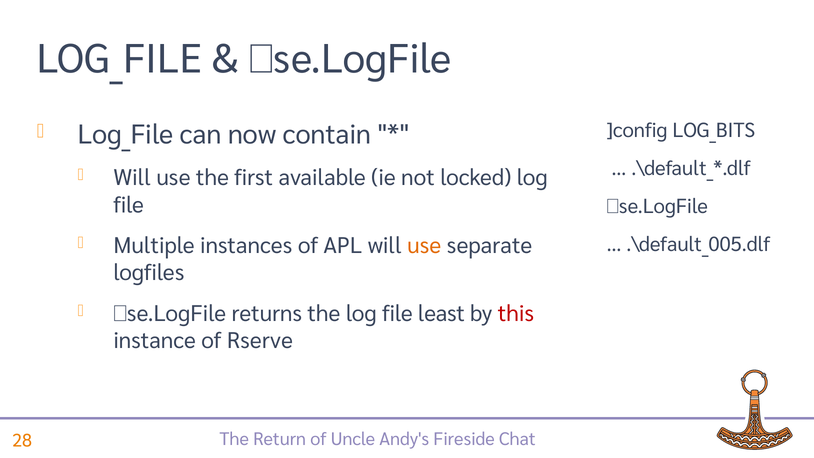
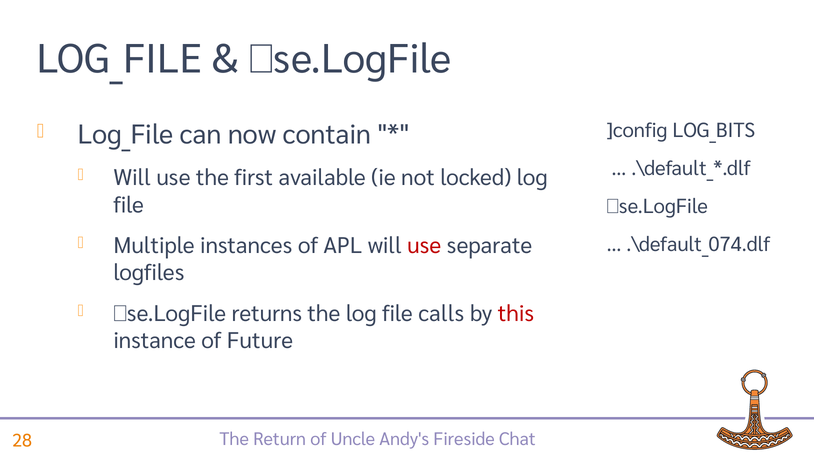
use colour: orange -> red (424, 246)
.\default_005.dlf: .\default_005.dlf -> .\default_074.dlf (698, 244)
least: least -> calls (441, 314)
Rserve: Rserve -> Future (260, 341)
